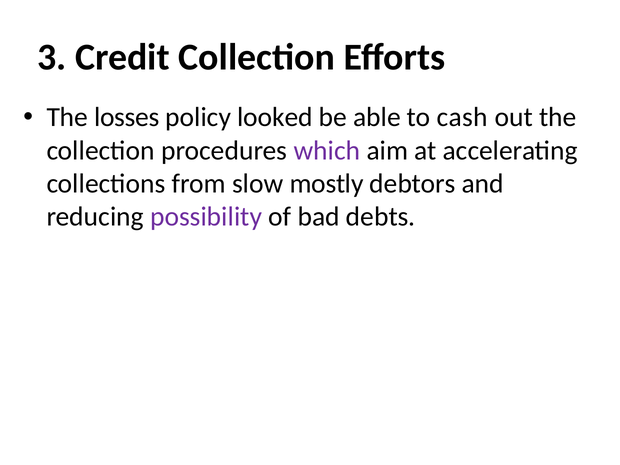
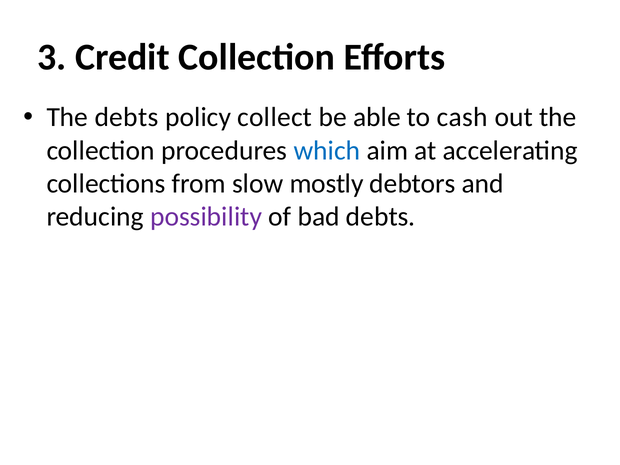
The losses: losses -> debts (127, 117)
looked: looked -> collect (275, 117)
which colour: purple -> blue (327, 150)
